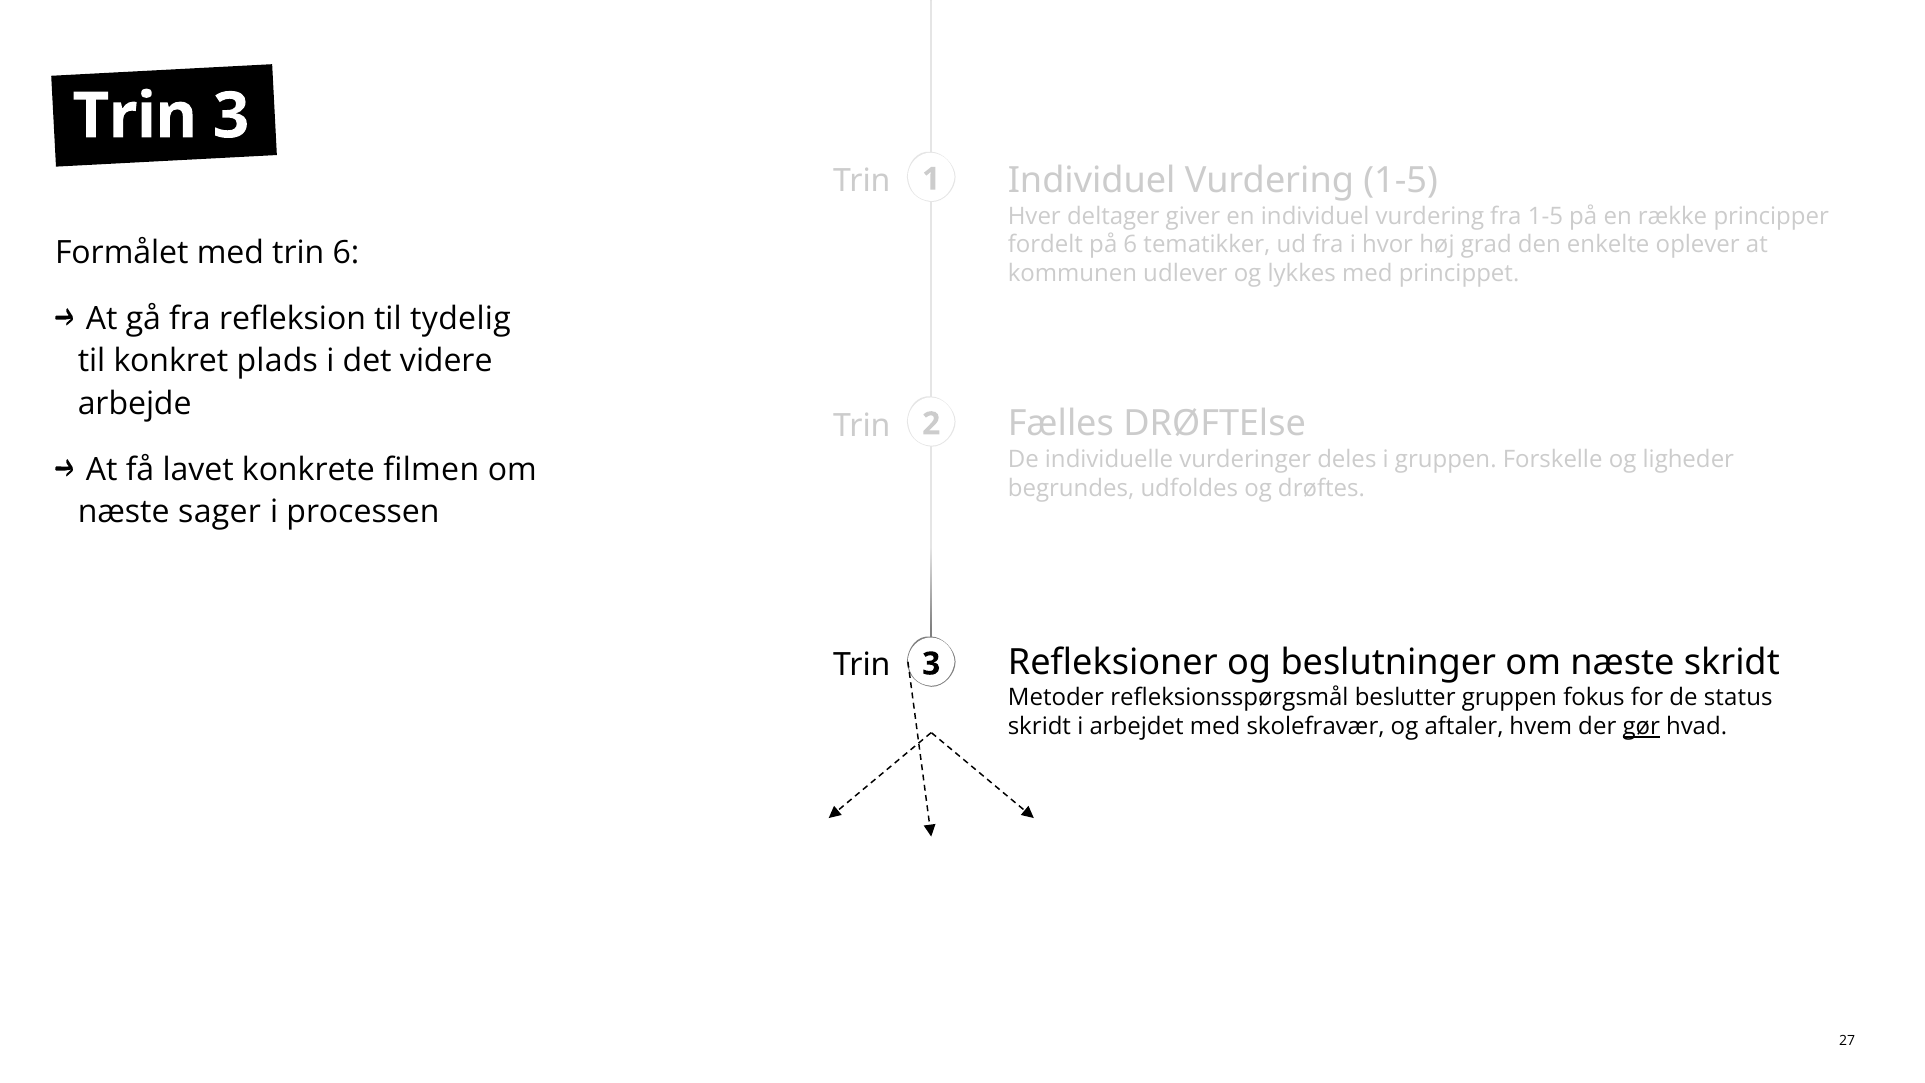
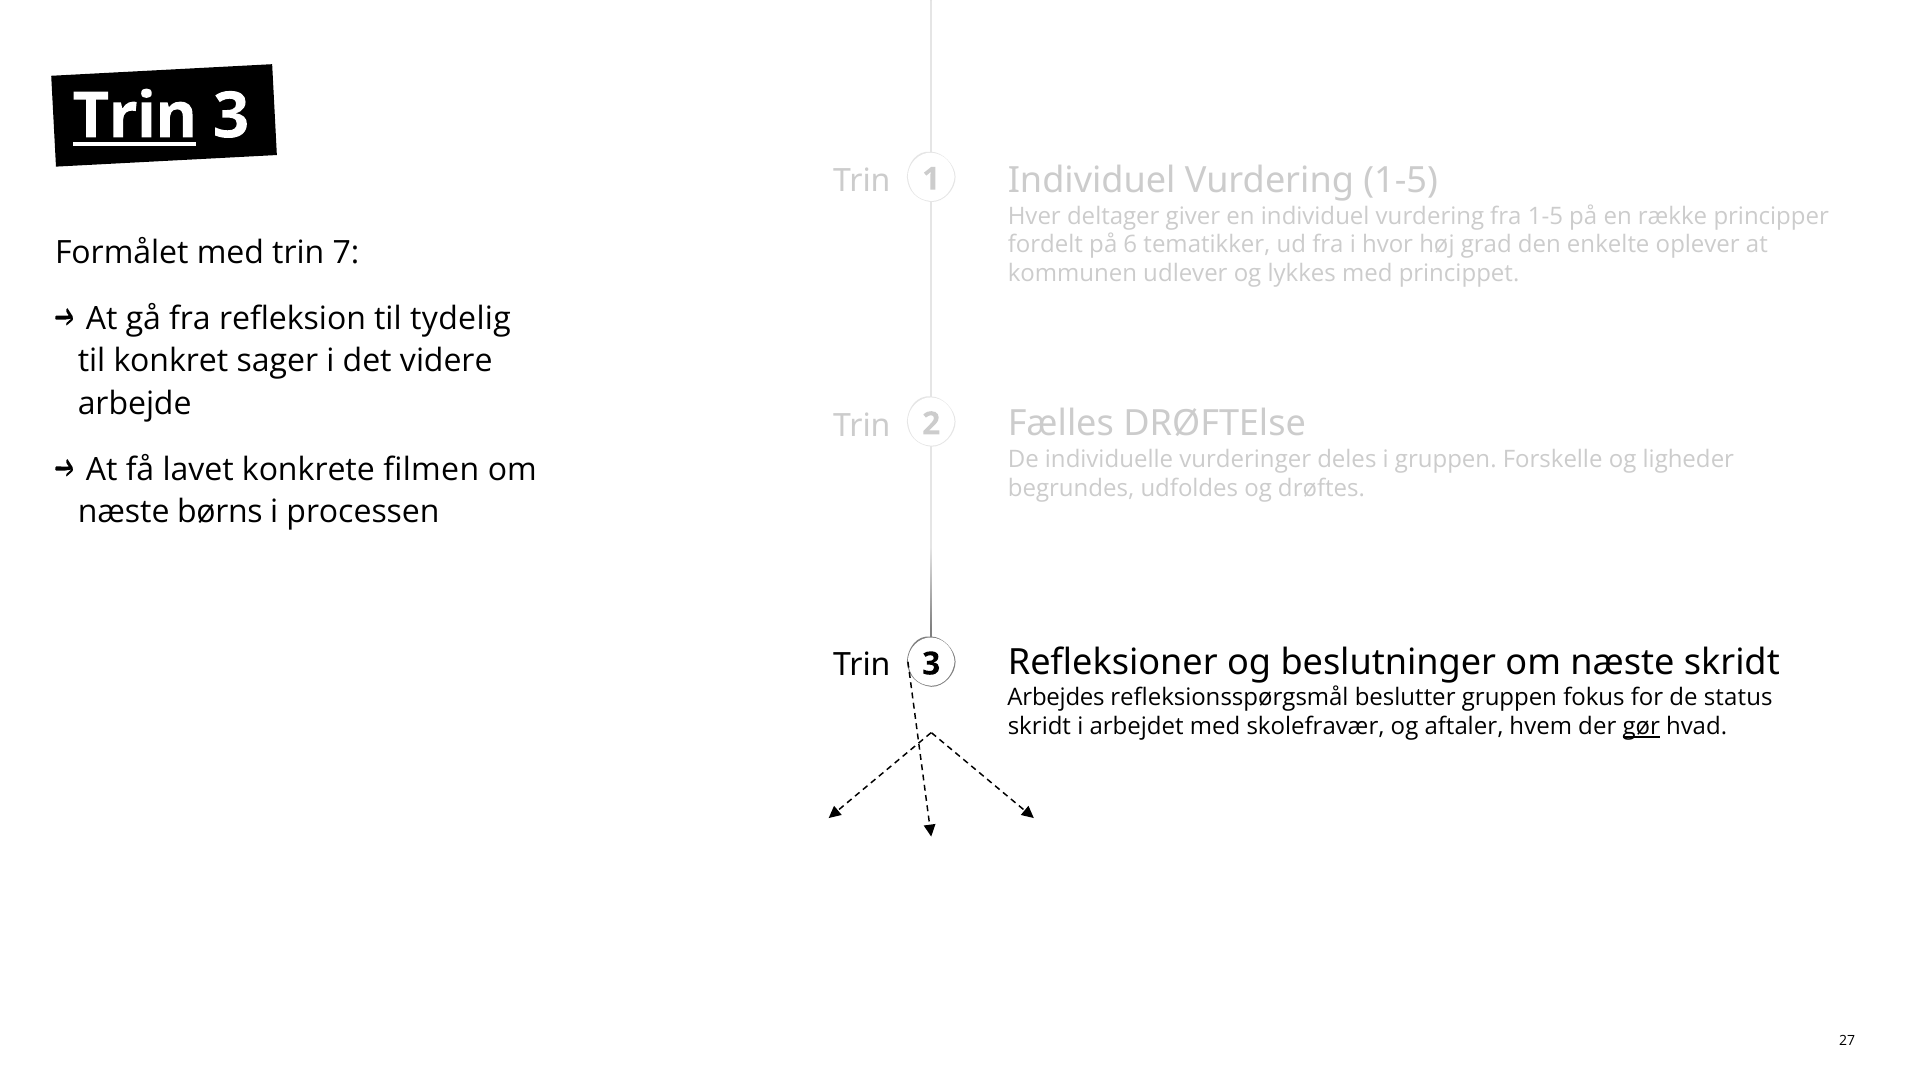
Trin underline: none -> present (135, 116)
trin 6: 6 -> 7 (346, 253)
plads: plads -> sager (277, 361)
sager: sager -> børns (220, 512)
Metoder: Metoder -> Arbejdes (1056, 698)
